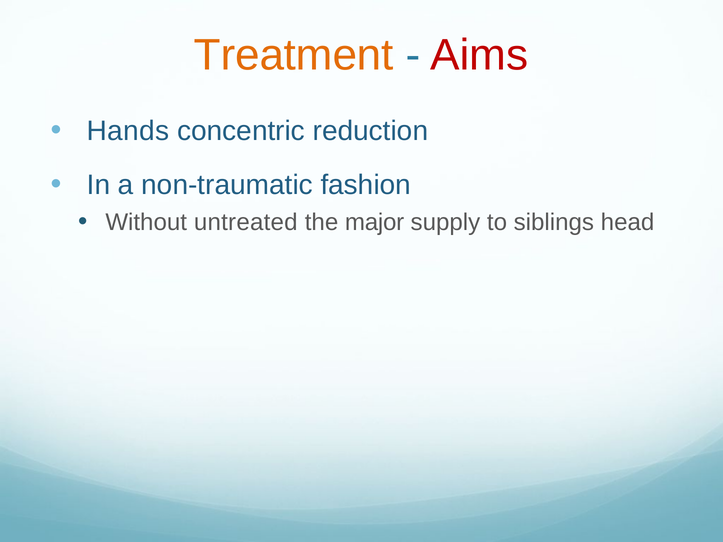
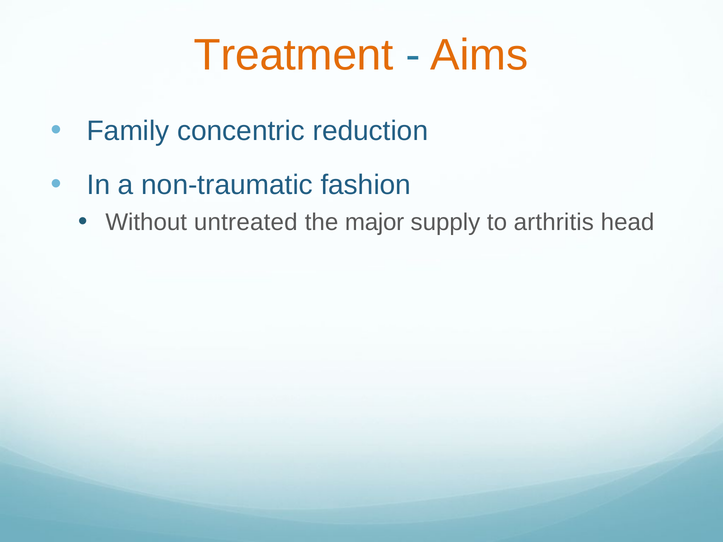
Aims colour: red -> orange (479, 55)
Hands: Hands -> Family (128, 131)
siblings: siblings -> arthritis (554, 222)
